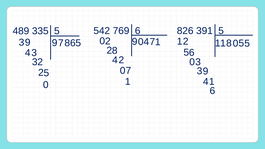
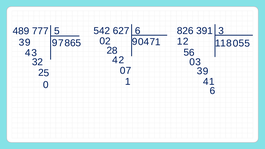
335: 335 -> 777 (40, 31)
769: 769 -> 627 (121, 31)
391 5: 5 -> 3 (221, 31)
